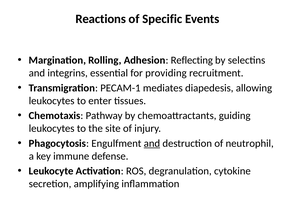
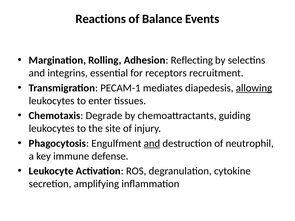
Specific: Specific -> Balance (162, 19)
providing: providing -> receptors (166, 73)
allowing underline: none -> present (254, 88)
Pathway: Pathway -> Degrade (104, 116)
